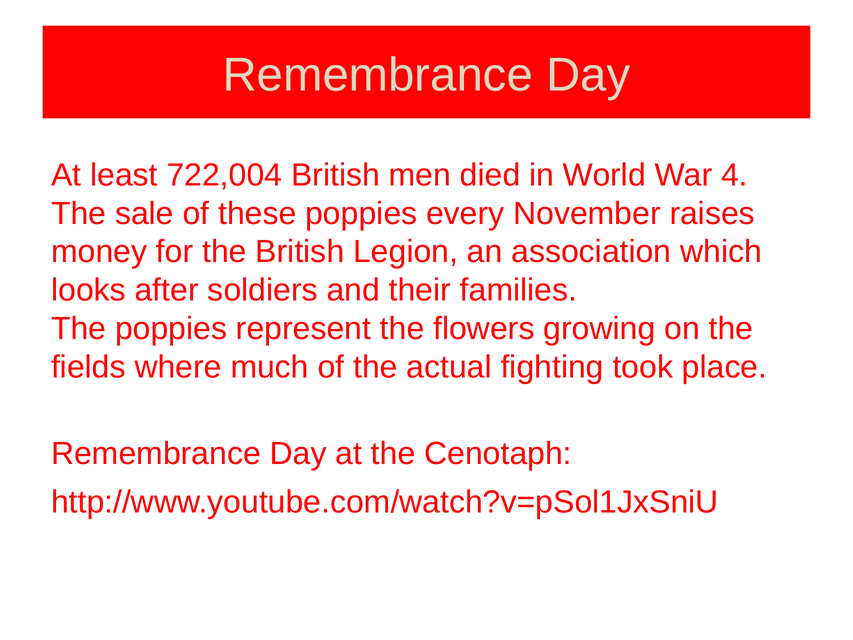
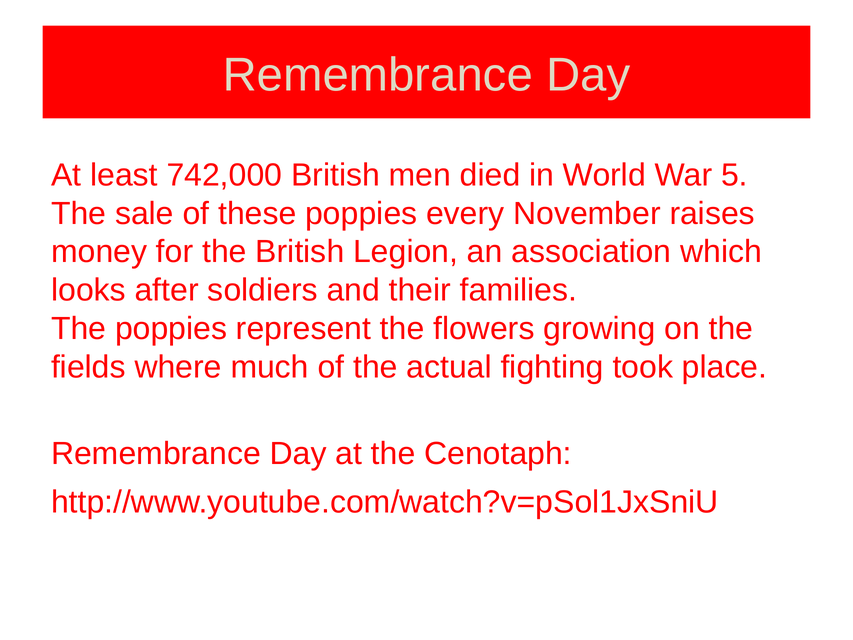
722,004: 722,004 -> 742,000 (224, 175)
4: 4 -> 5 (734, 175)
